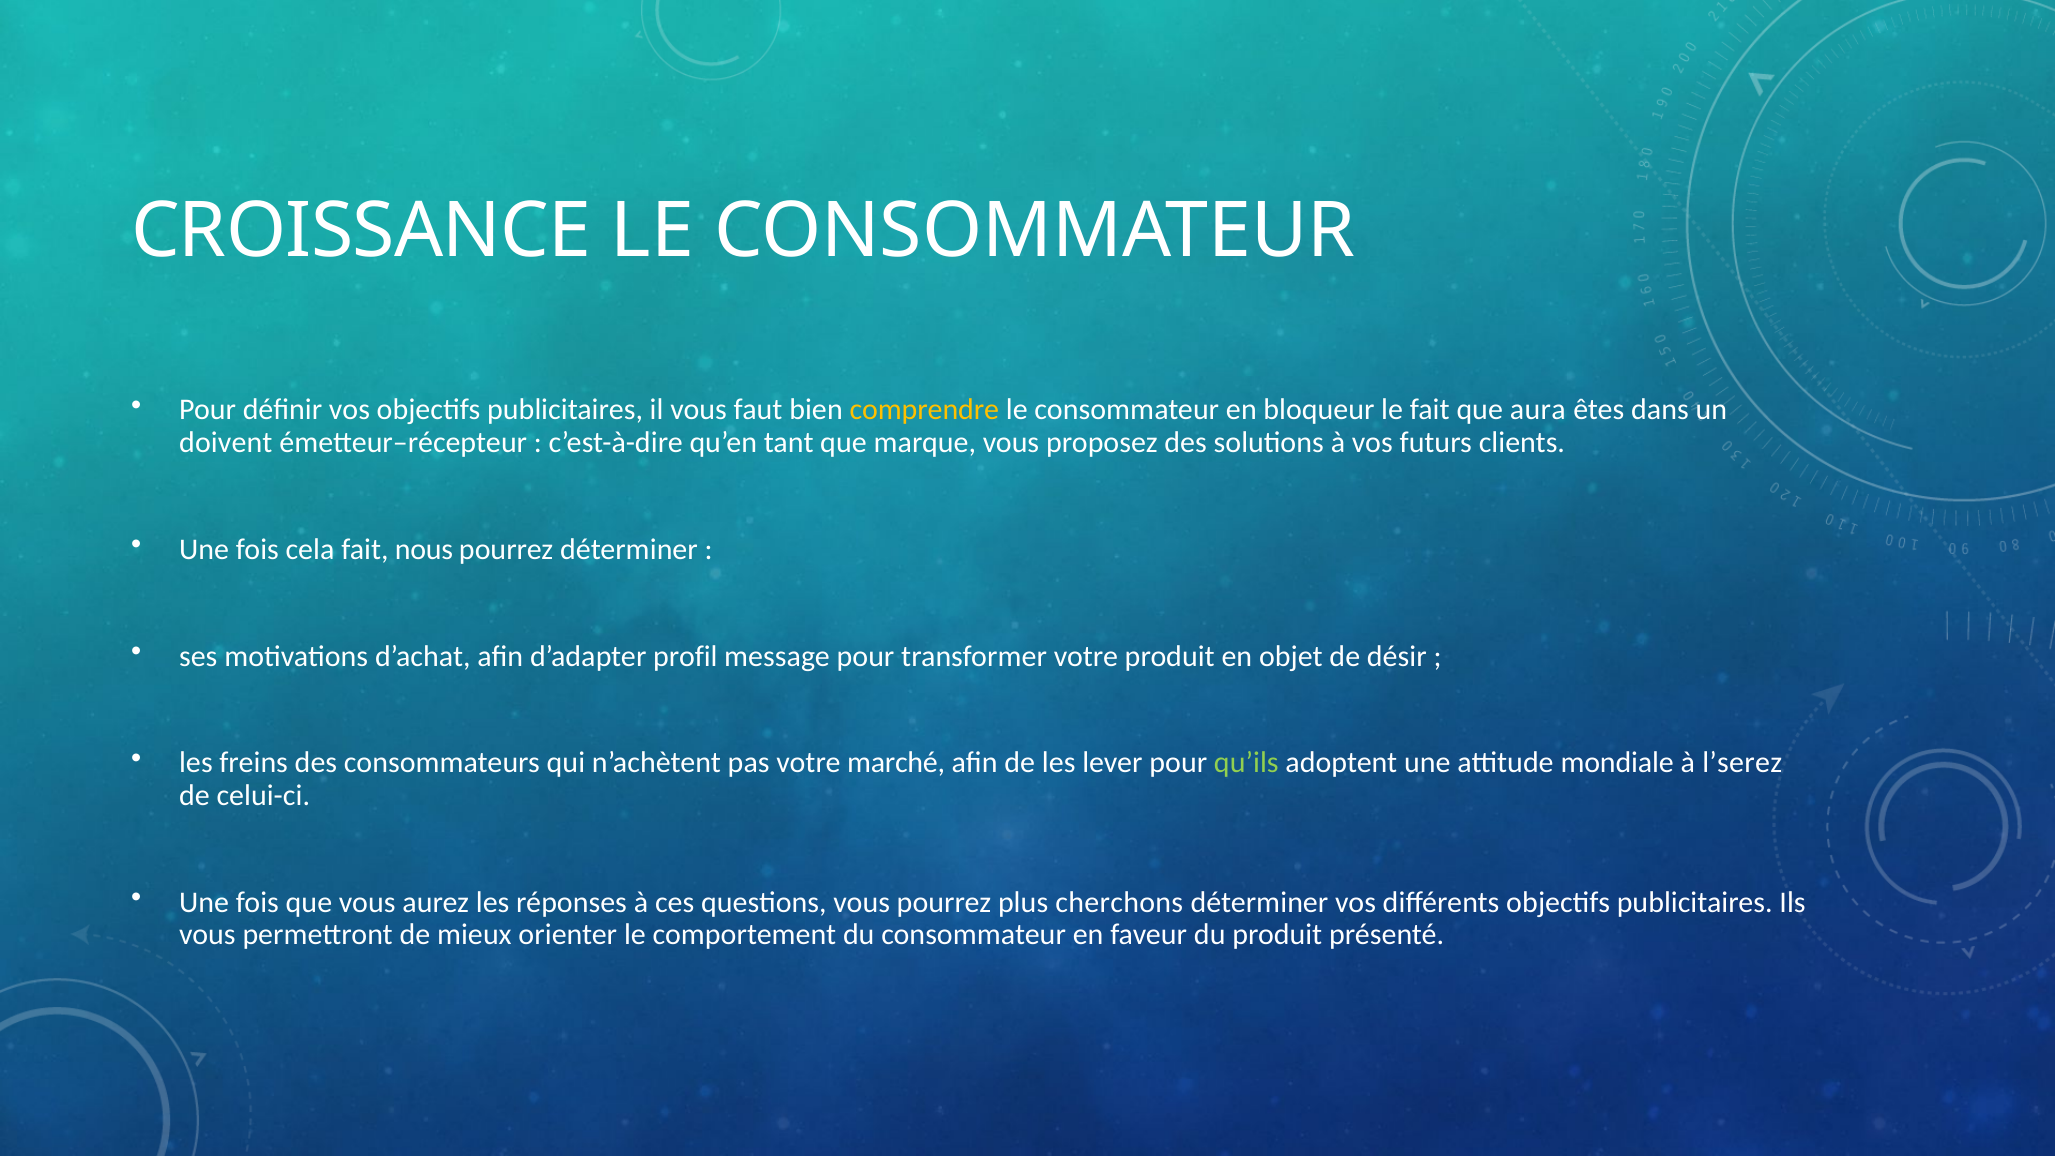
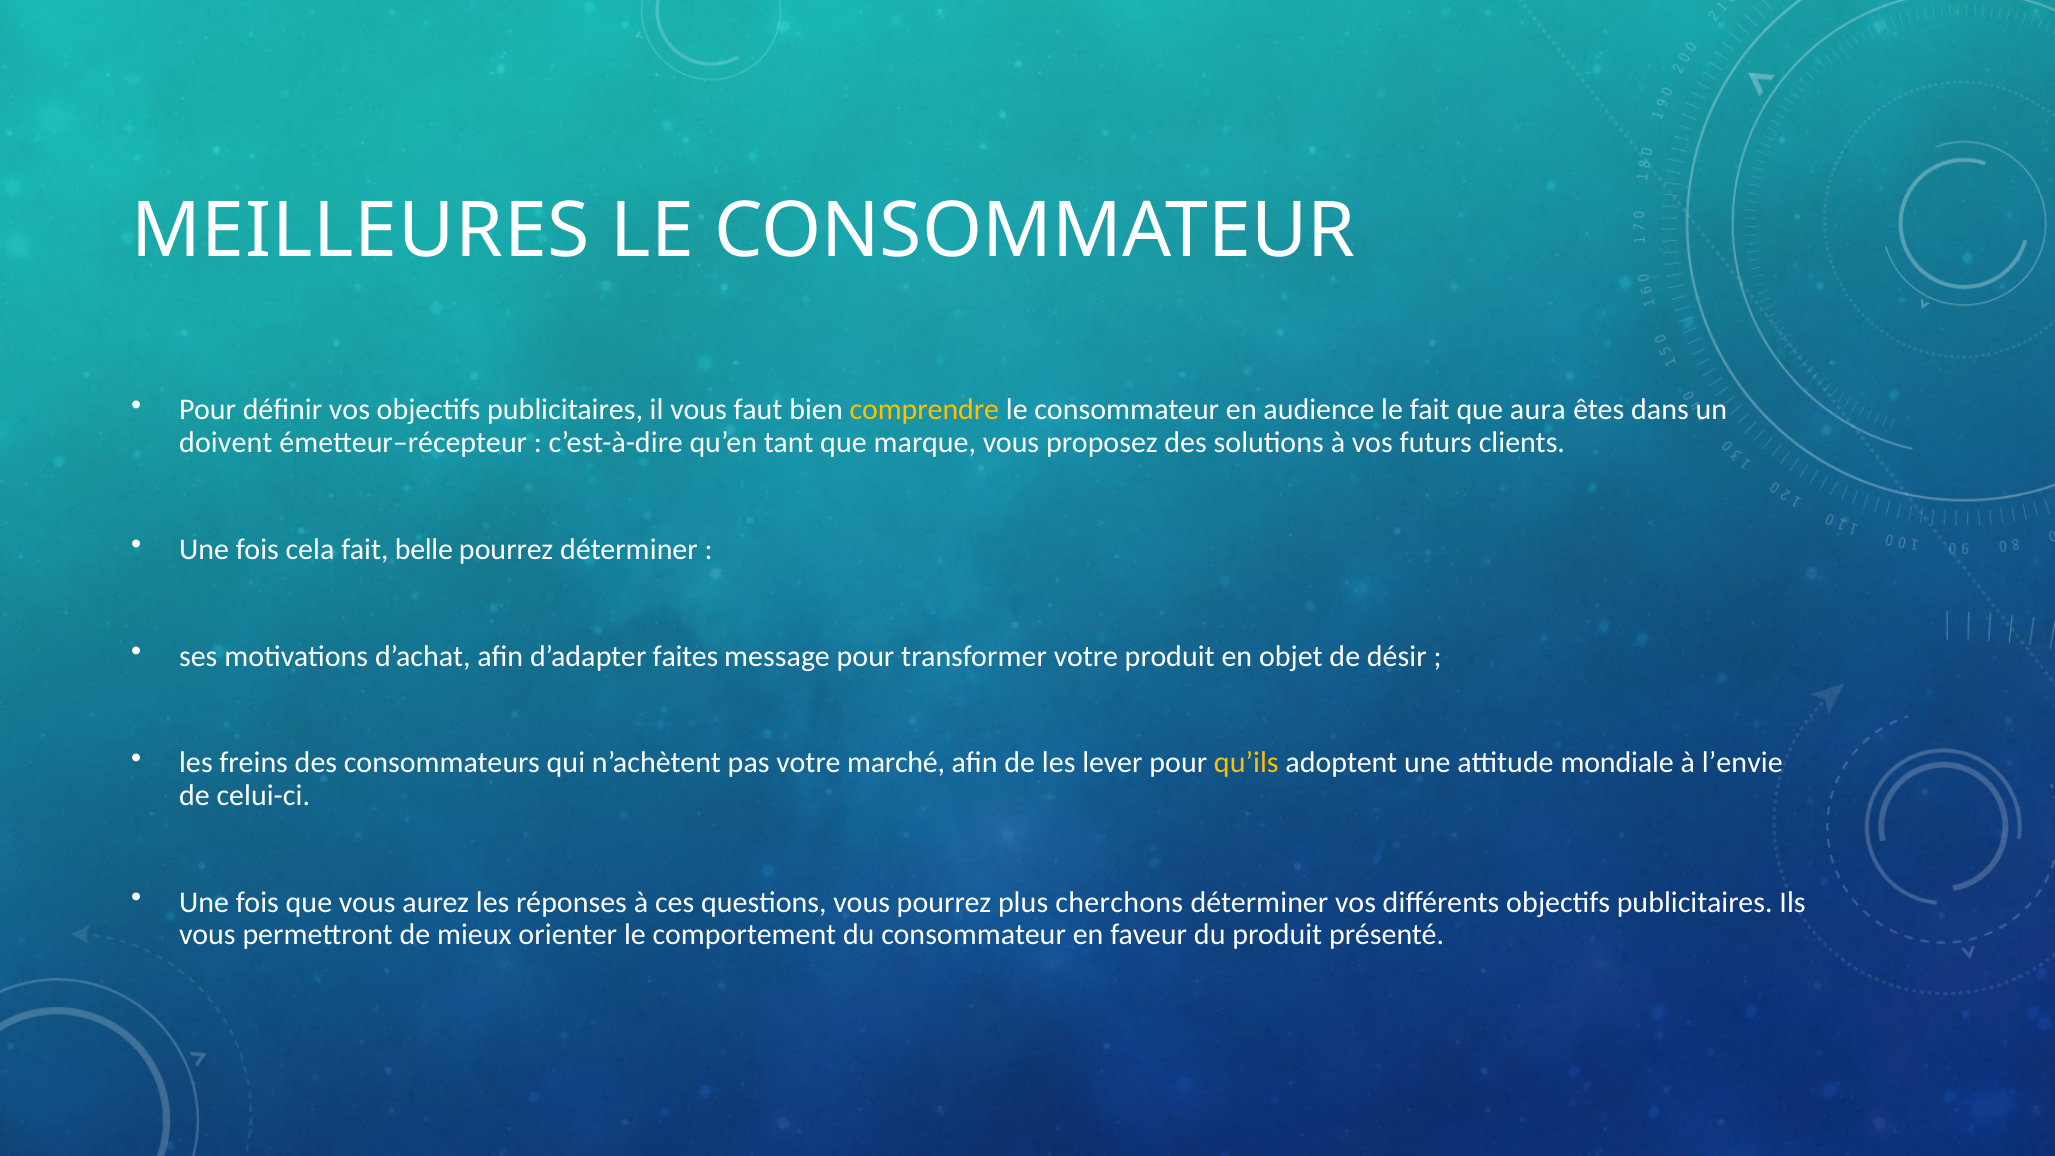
CROISSANCE: CROISSANCE -> MEILLEURES (361, 231)
bloqueur: bloqueur -> audience (1319, 410)
nous: nous -> belle (424, 549)
profil: profil -> faites (685, 656)
qu’ils colour: light green -> yellow (1246, 763)
l’serez: l’serez -> l’envie (1742, 763)
